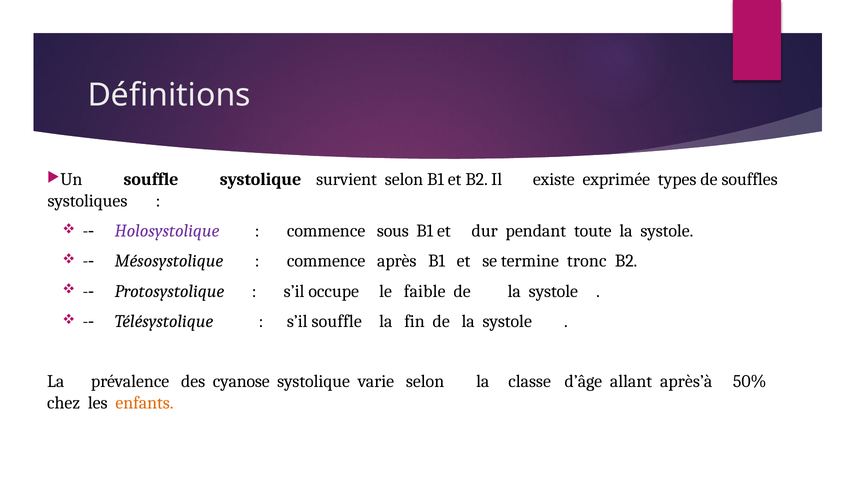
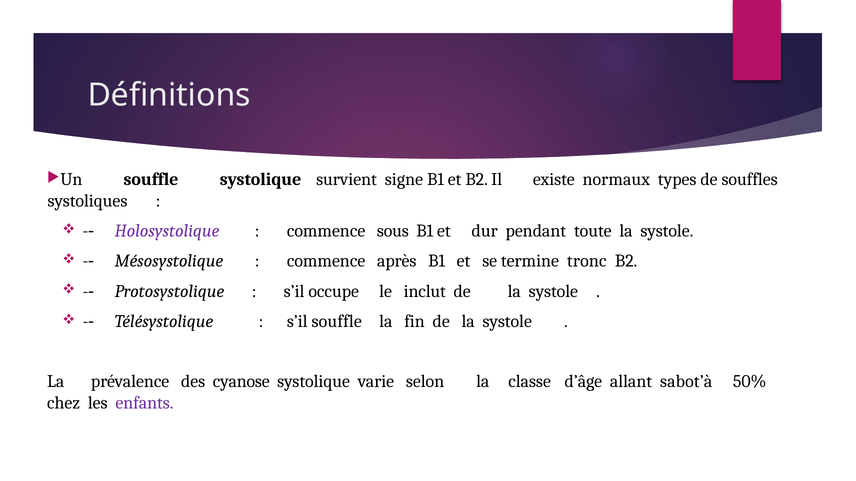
survient selon: selon -> signe (404, 180)
exprimée: exprimée -> normaux (616, 180)
faible: faible -> inclut (425, 291)
après’à: après’à -> sabot’à (686, 382)
enfants colour: orange -> purple (144, 403)
